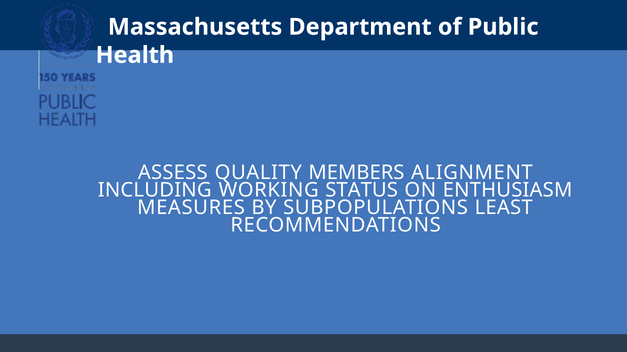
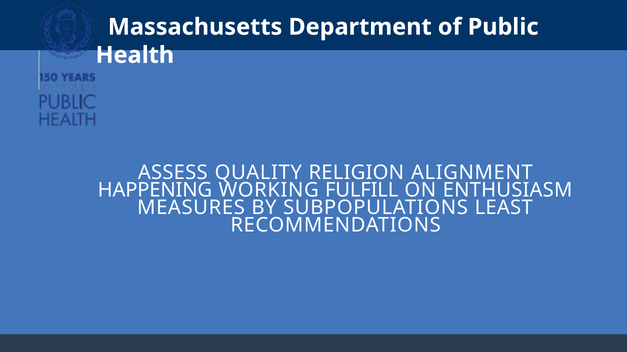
MEMBERS: MEMBERS -> RELIGION (356, 173)
INCLUDING: INCLUDING -> HAPPENING (155, 190)
STATUS: STATUS -> FULFILL (362, 190)
